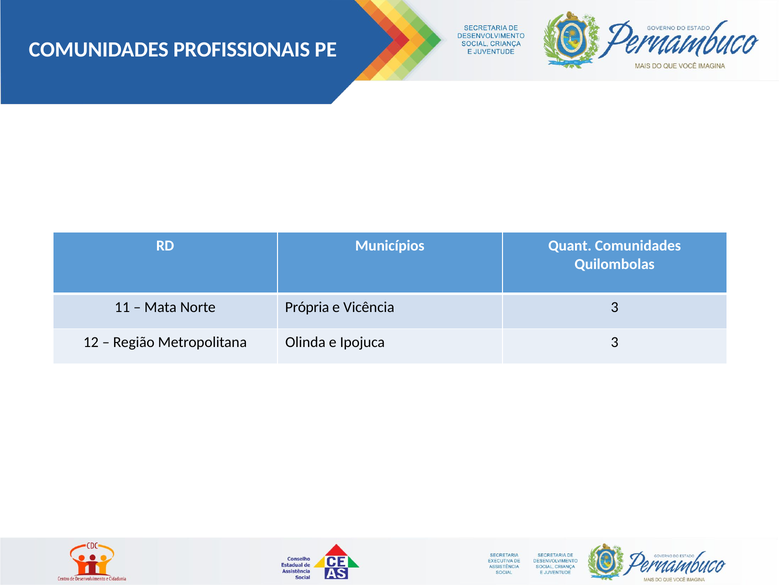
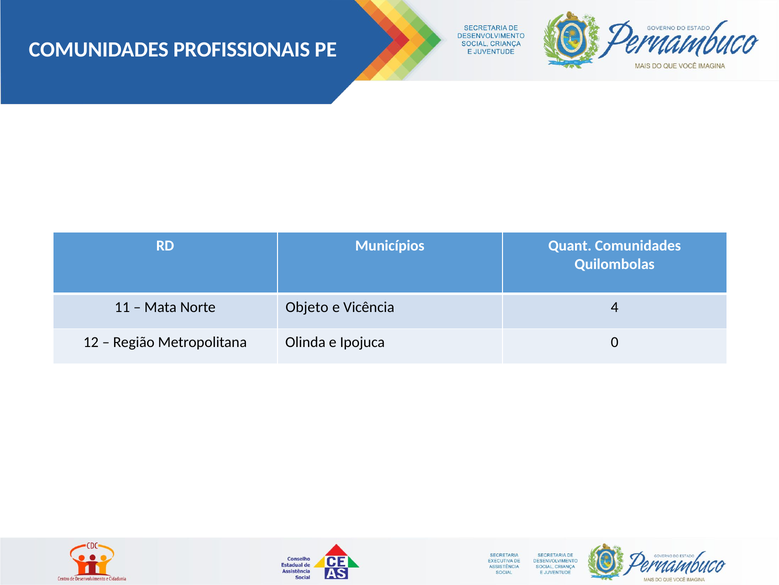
Própria: Própria -> Objeto (307, 307)
Vicência 3: 3 -> 4 (615, 307)
Ipojuca 3: 3 -> 0 (615, 342)
